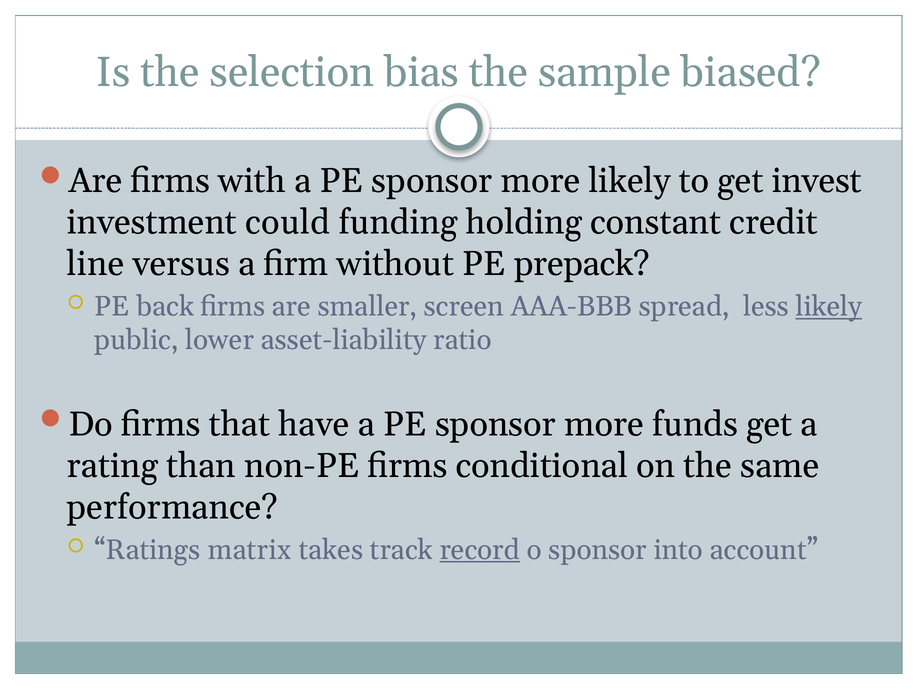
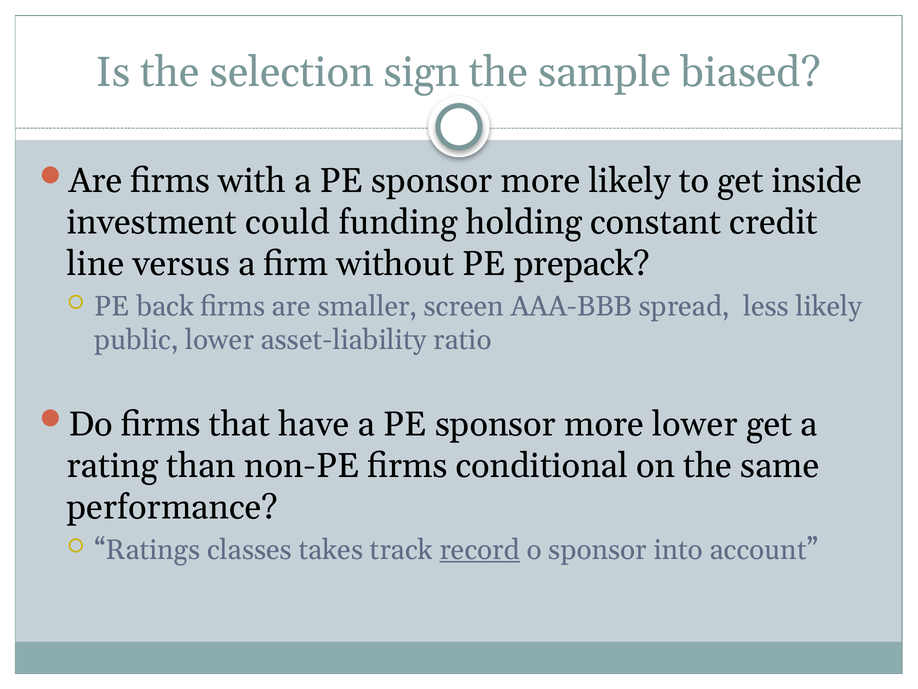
bias: bias -> sign (422, 72)
invest: invest -> inside (817, 181)
likely underline: present -> none (829, 306)
more funds: funds -> lower (695, 424)
matrix: matrix -> classes (250, 549)
